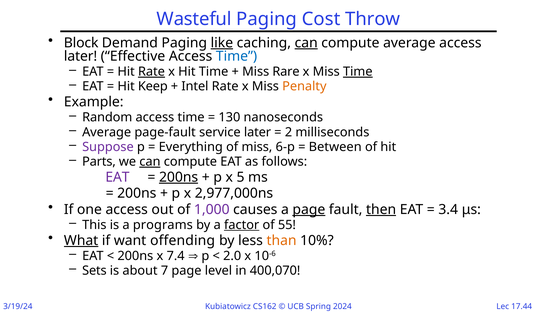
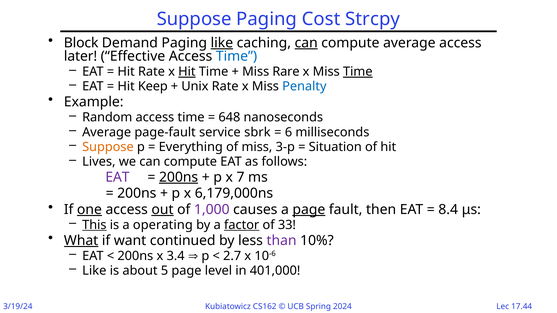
Wasteful: Wasteful -> Suppose (194, 19)
Throw: Throw -> Strcpy (373, 19)
Rate underline: present -> none (151, 72)
Hit underline: none -> present (187, 72)
Intel: Intel -> Unix (195, 87)
Penalty colour: orange -> blue (304, 87)
130: 130 -> 648 (229, 117)
service later: later -> sbrk (257, 132)
2: 2 -> 6 (289, 132)
Suppose colour: purple -> orange (108, 147)
6-p: 6-p -> 3-p (285, 147)
Between: Between -> Situation (335, 147)
Parts: Parts -> Lives (99, 162)
can underline: present -> none (150, 162)
5: 5 -> 7 (241, 177)
2,977,000ns: 2,977,000ns -> 6,179,000ns (234, 194)
one underline: none -> present (89, 210)
out underline: none -> present (162, 210)
then underline: present -> none (381, 210)
3.4: 3.4 -> 8.4 (448, 210)
This underline: none -> present (94, 225)
programs: programs -> operating (163, 225)
55: 55 -> 33 (287, 225)
offending: offending -> continued (183, 241)
than colour: orange -> purple (282, 241)
7.4: 7.4 -> 3.4 (176, 256)
2.0: 2.0 -> 2.7 (232, 256)
Sets: Sets -> Like (94, 271)
7: 7 -> 5 (165, 271)
400,070: 400,070 -> 401,000 (275, 271)
